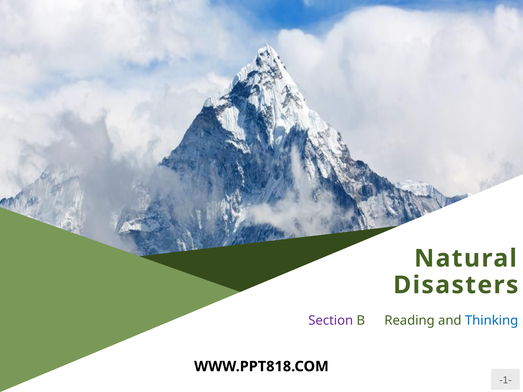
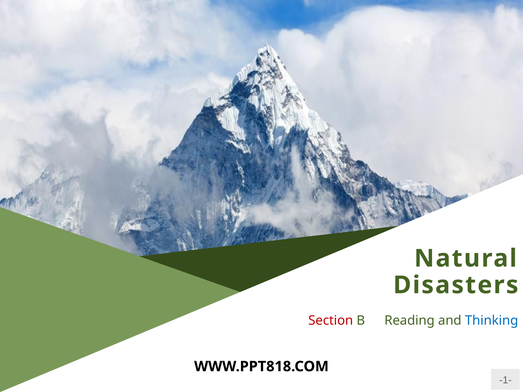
Section colour: purple -> red (331, 321)
